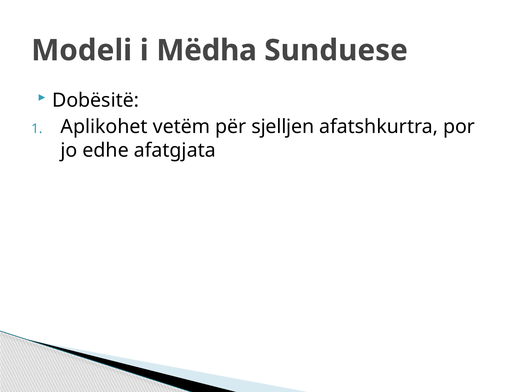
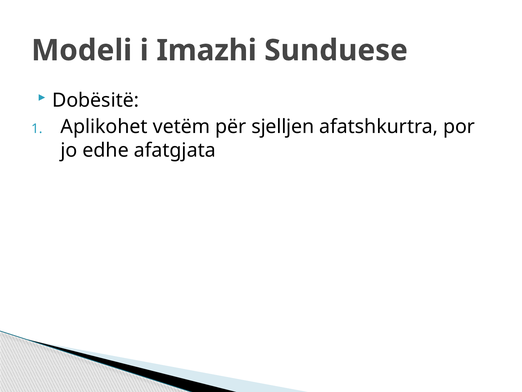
Mëdha: Mëdha -> Imazhi (207, 50)
